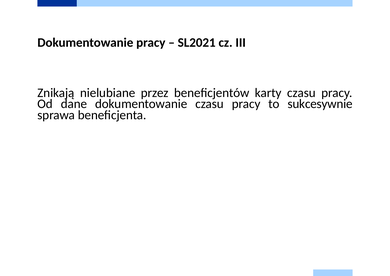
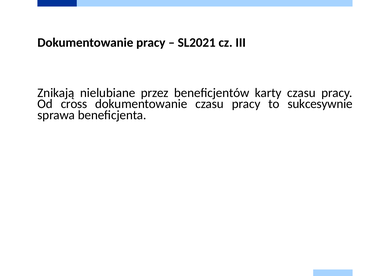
dane: dane -> cross (74, 104)
